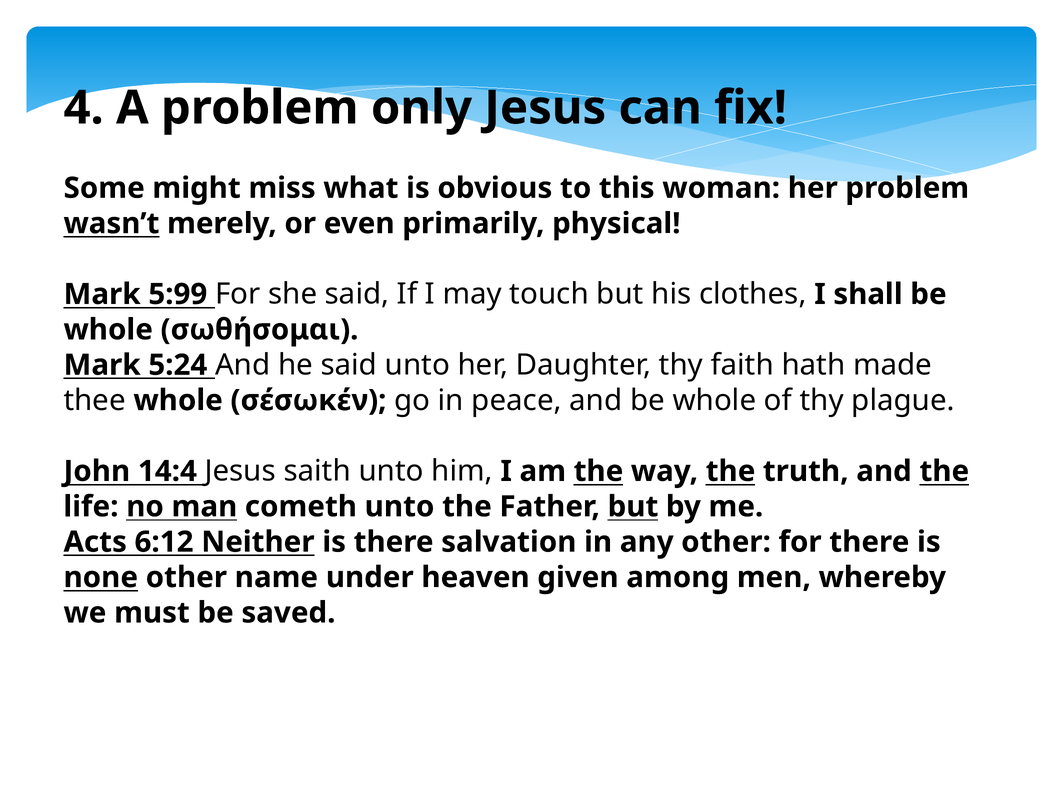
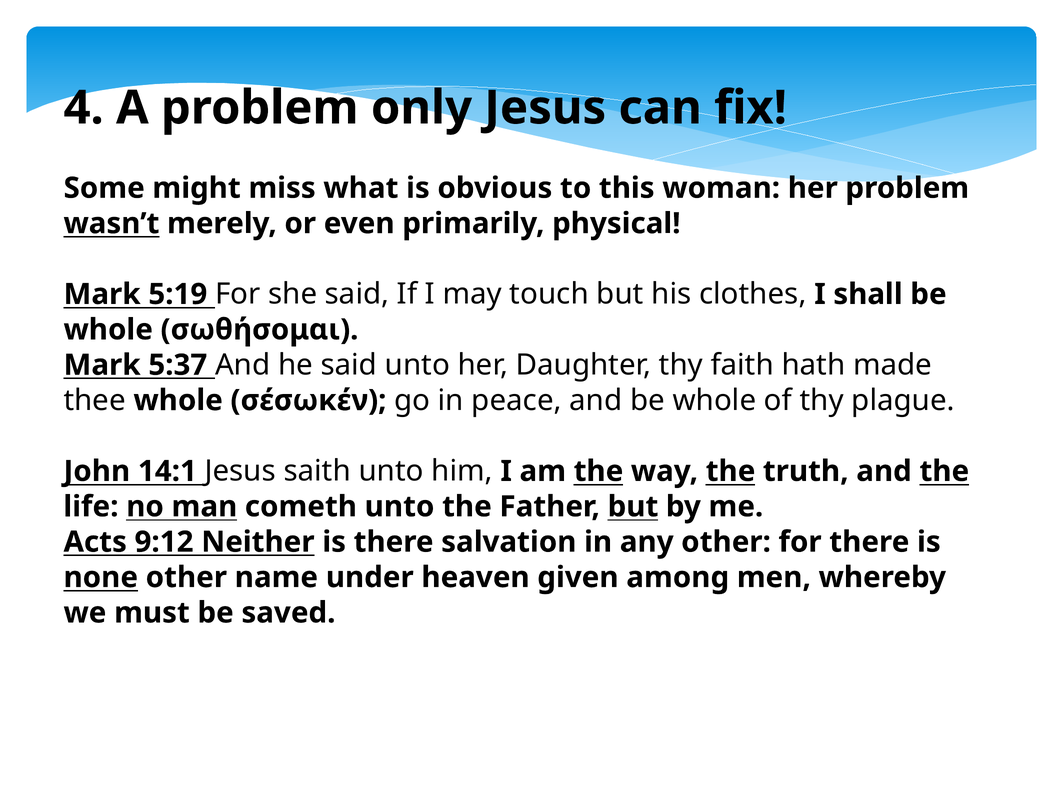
5:99: 5:99 -> 5:19 (178, 294)
5:24: 5:24 -> 5:37 (178, 365)
14:4: 14:4 -> 14:1 (167, 472)
6:12: 6:12 -> 9:12 (164, 542)
